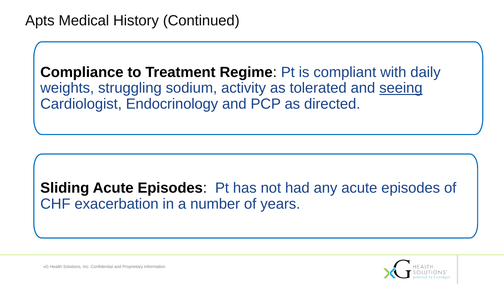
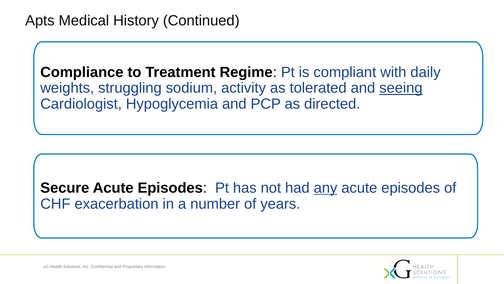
Endocrinology: Endocrinology -> Hypoglycemia (172, 104)
Sliding: Sliding -> Secure (65, 188)
any underline: none -> present (326, 188)
